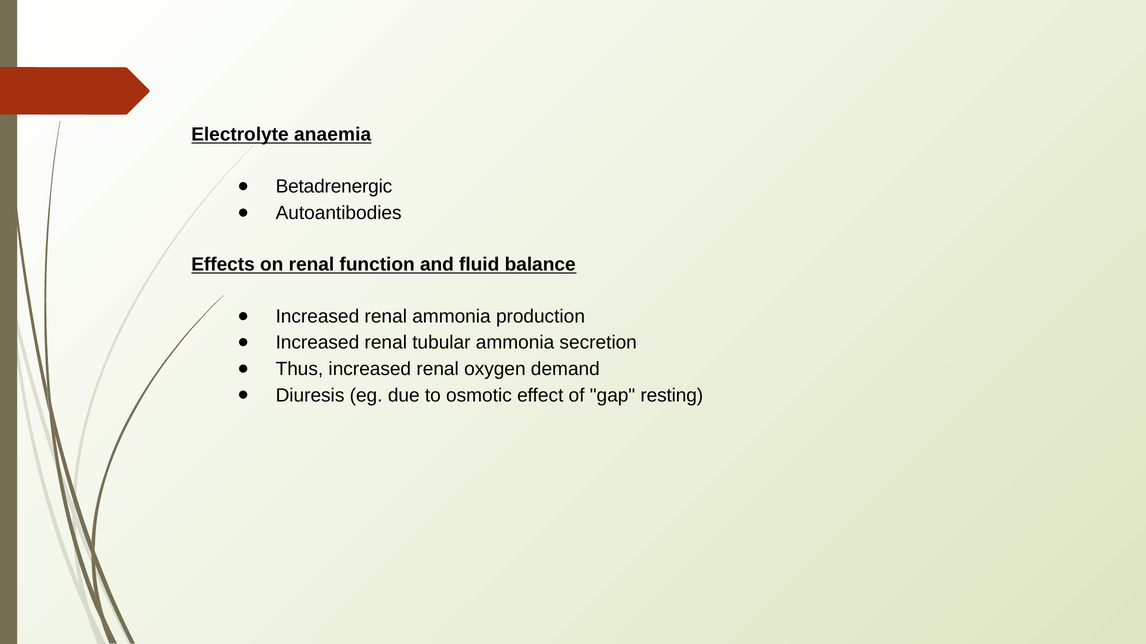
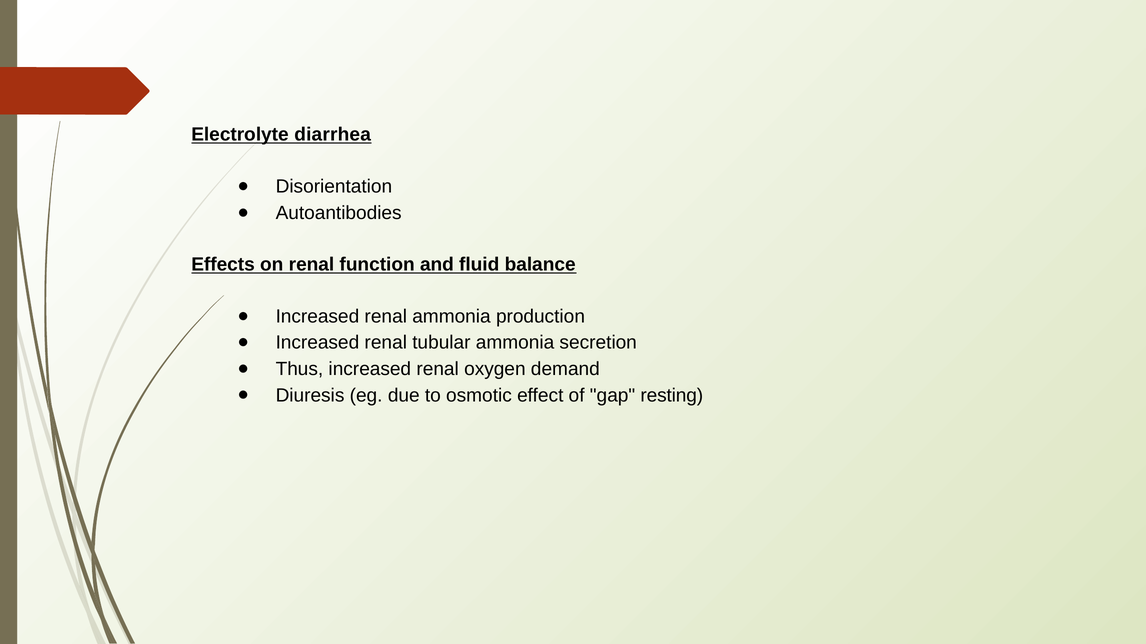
anaemia: anaemia -> diarrhea (333, 135)
Betadrenergic: Betadrenergic -> Disorientation (334, 187)
